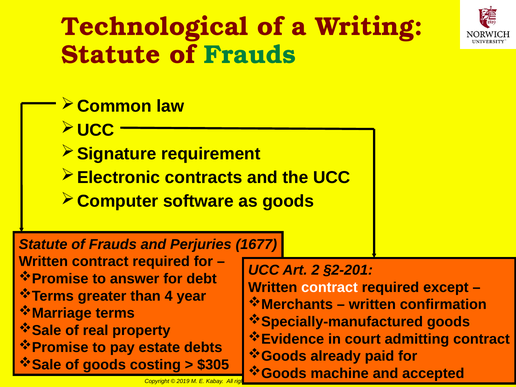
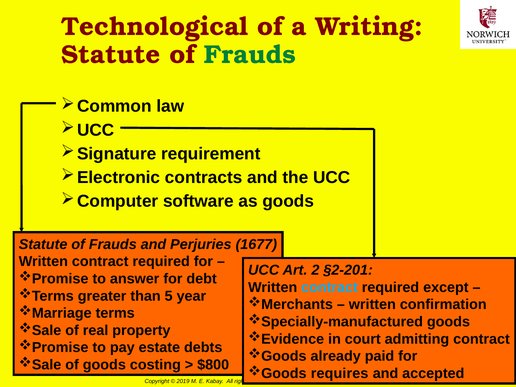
contract colour: white -> light blue (330, 287)
4: 4 -> 5 (169, 296)
$305: $305 -> $800 (213, 365)
machine: machine -> requires (340, 373)
